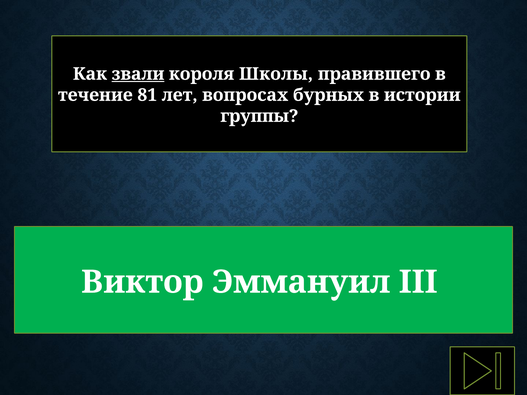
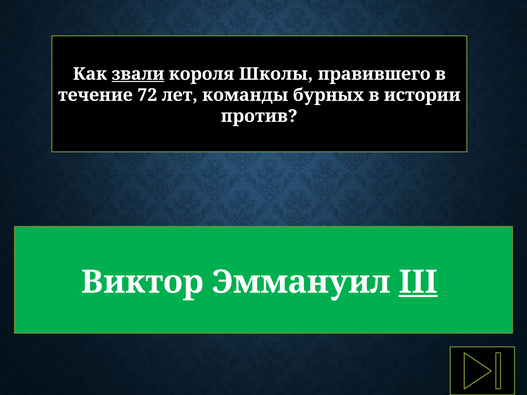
81: 81 -> 72 (147, 95)
вопросах: вопросах -> команды (245, 95)
группы: группы -> против (259, 116)
III underline: none -> present (418, 282)
